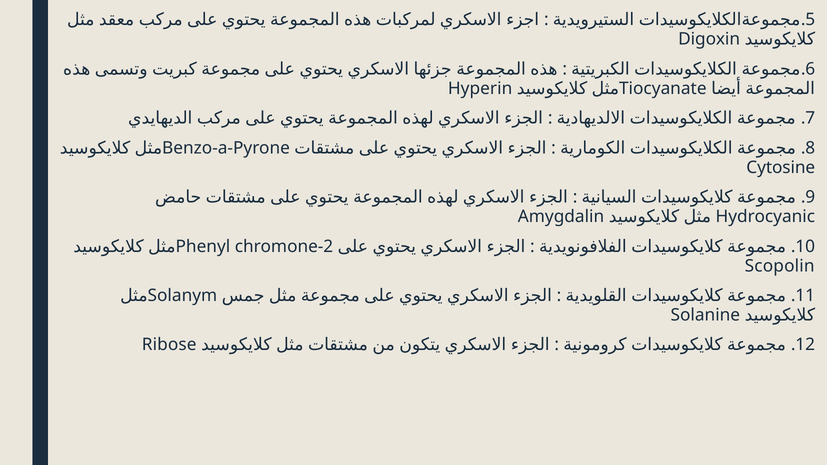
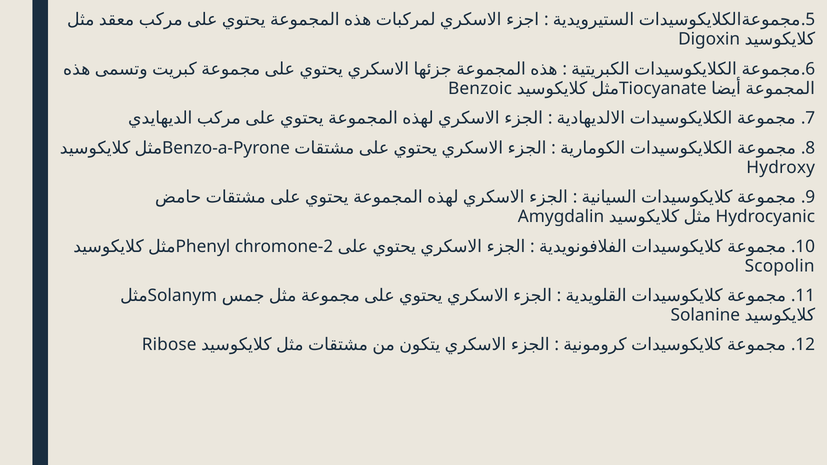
Hyperin: Hyperin -> Benzoic (480, 88)
Cytosine: Cytosine -> Hydroxy (781, 167)
